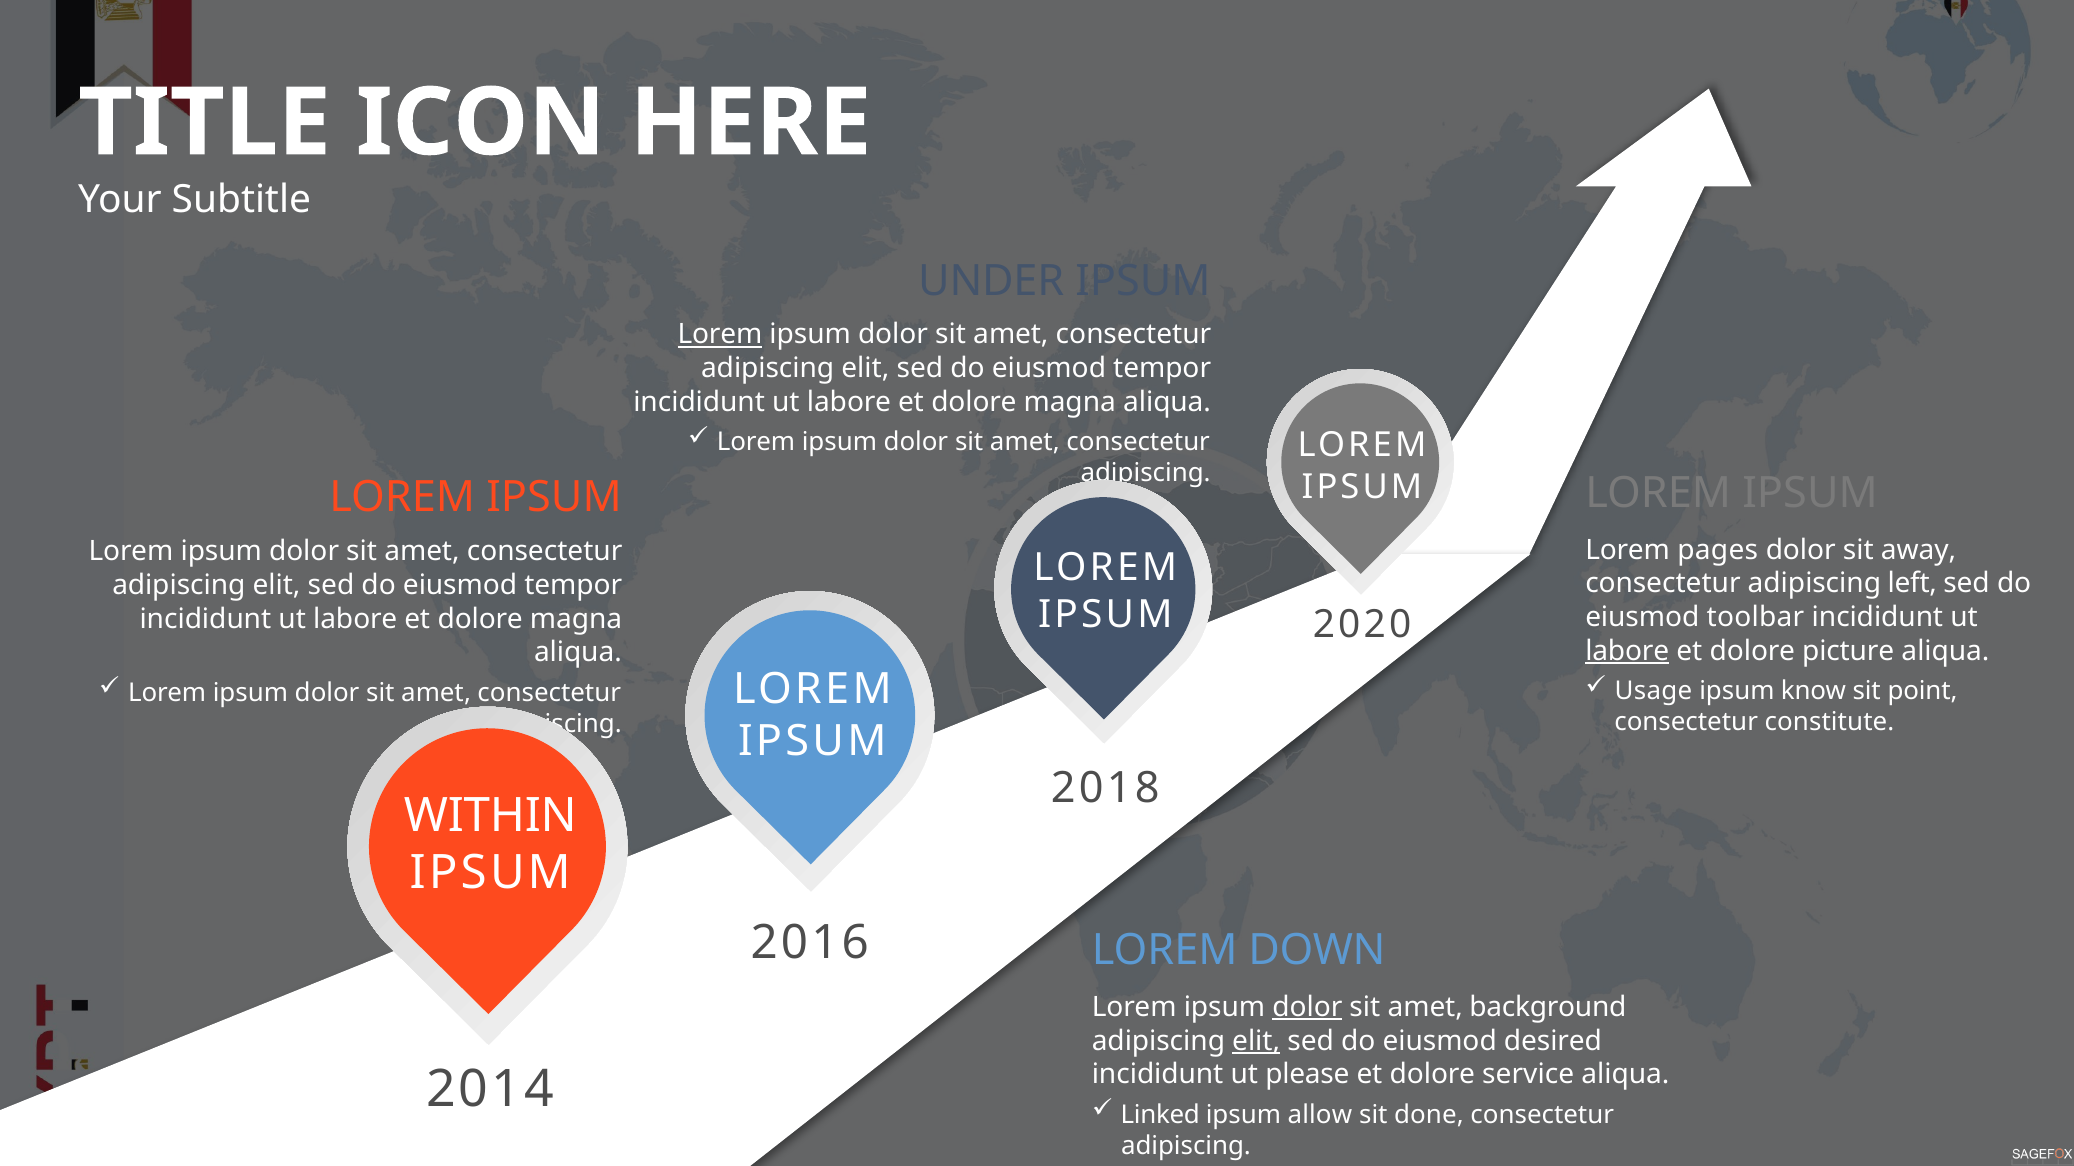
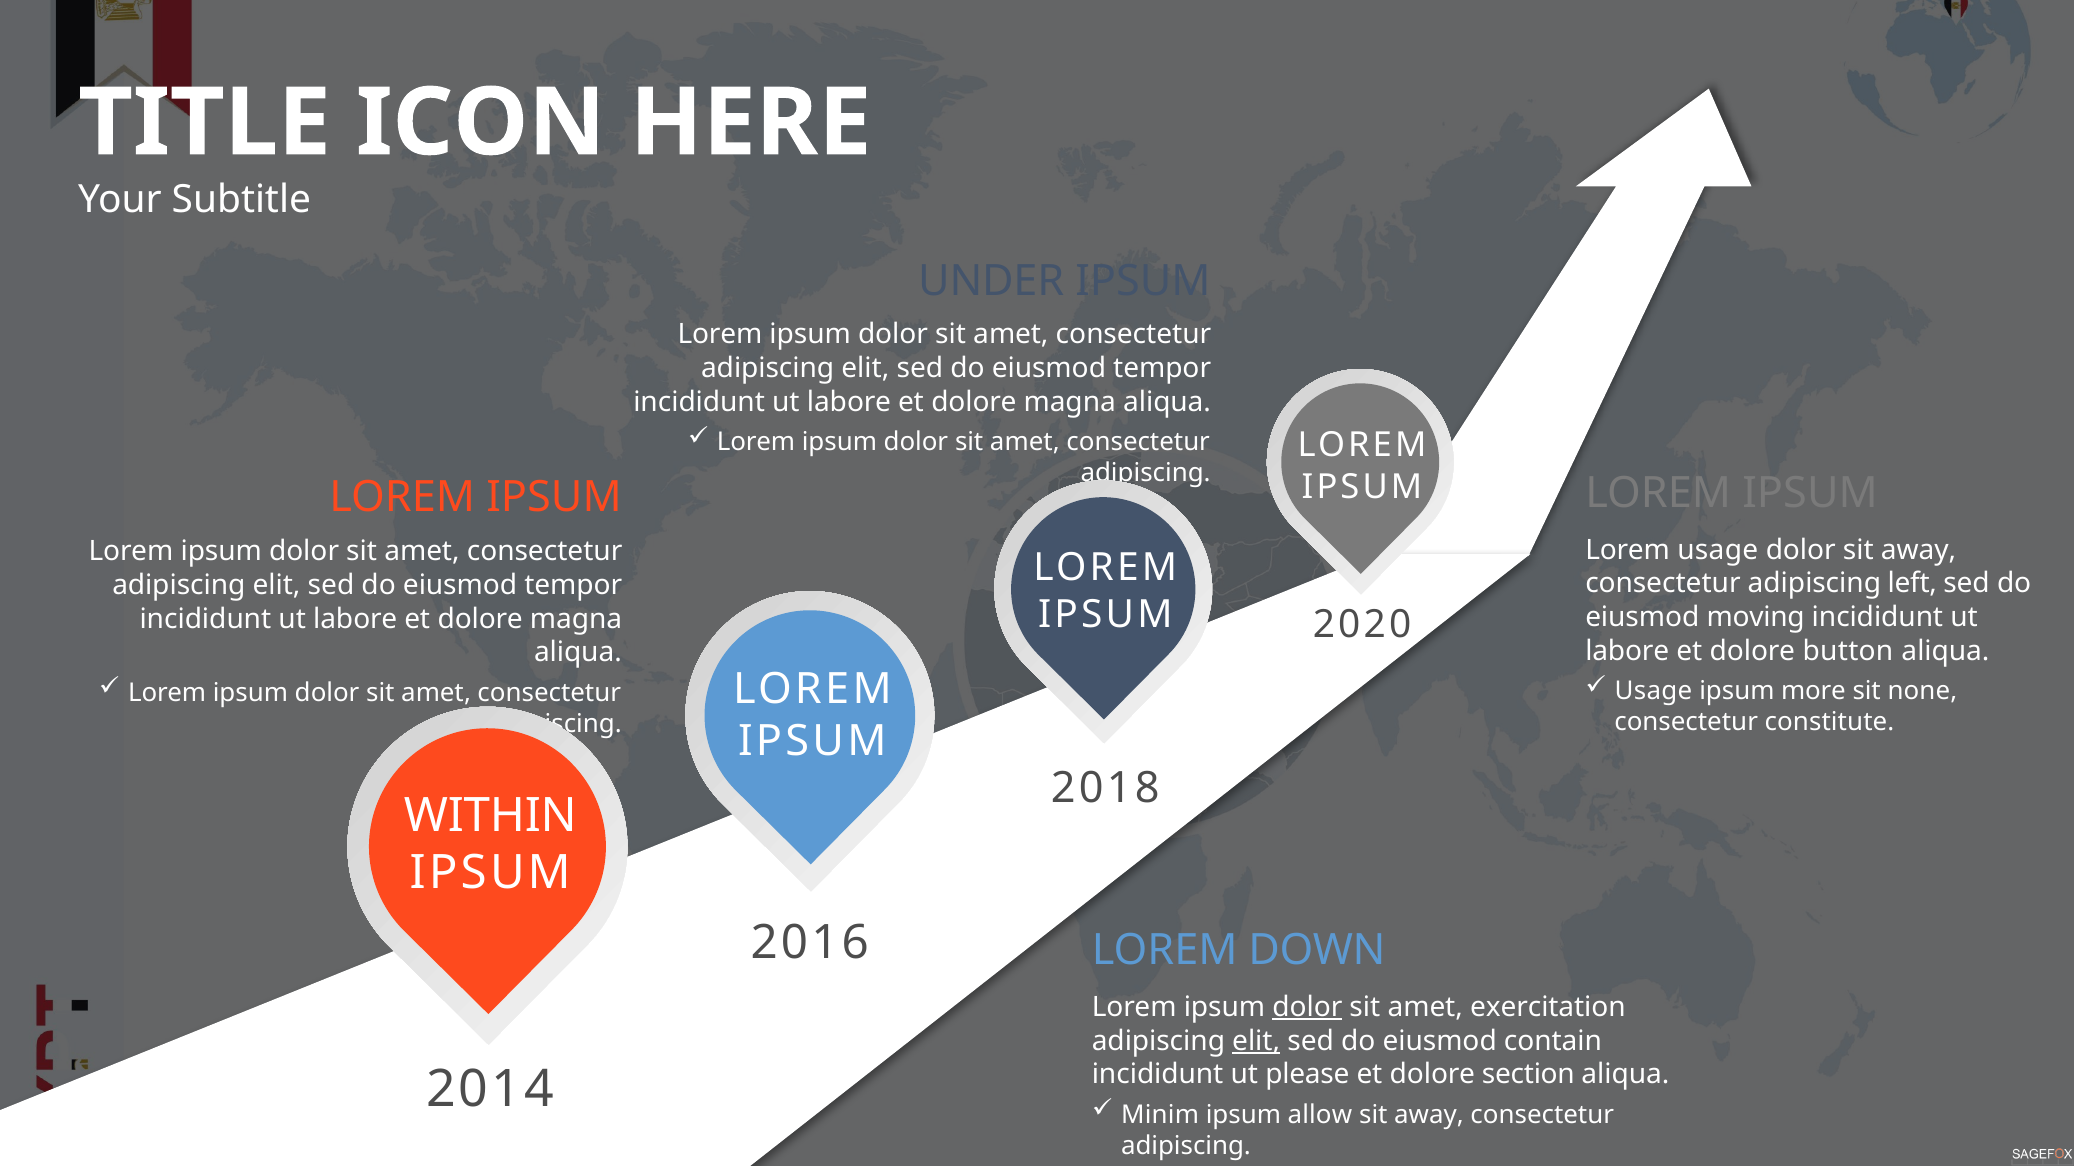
Lorem underline: present -> none (720, 335)
Lorem pages: pages -> usage (1718, 550)
toolbar: toolbar -> moving (1756, 618)
labore underline: present -> none (1627, 651)
picture: picture -> button (1848, 651)
know: know -> more (1813, 691)
point: point -> none (1922, 691)
background: background -> exercitation (1548, 1008)
desired: desired -> contain (1553, 1041)
service: service -> section (1528, 1075)
Linked: Linked -> Minim (1160, 1115)
done: done -> away (1429, 1115)
